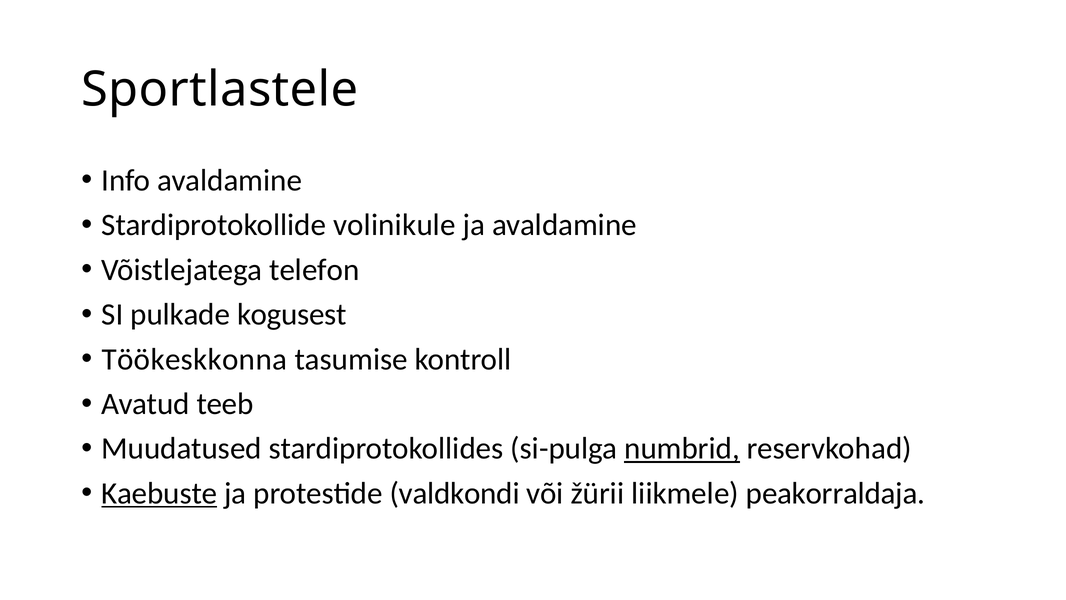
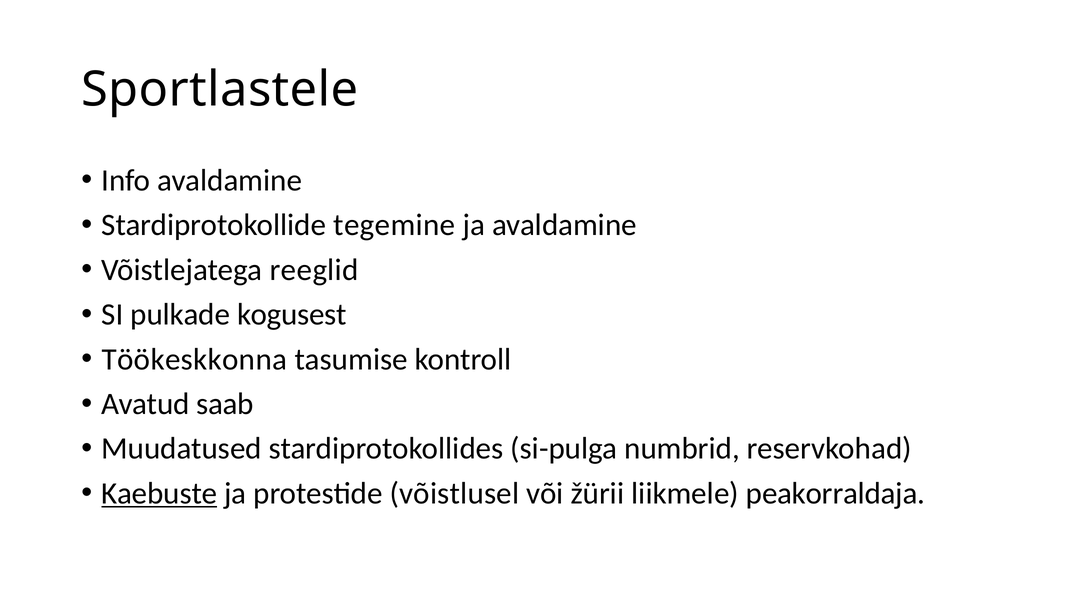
volinikule: volinikule -> tegemine (394, 225)
telefon: telefon -> reeglid (314, 270)
teeb: teeb -> saab (225, 404)
numbrid underline: present -> none (682, 448)
valdkondi: valdkondi -> võistlusel (454, 493)
